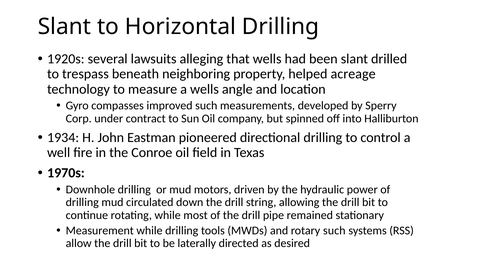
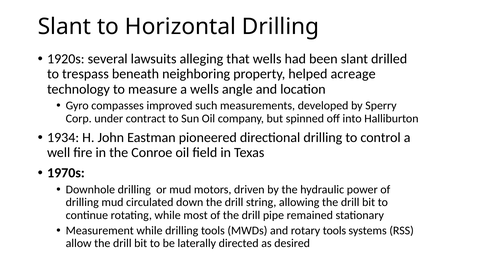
rotary such: such -> tools (334, 231)
